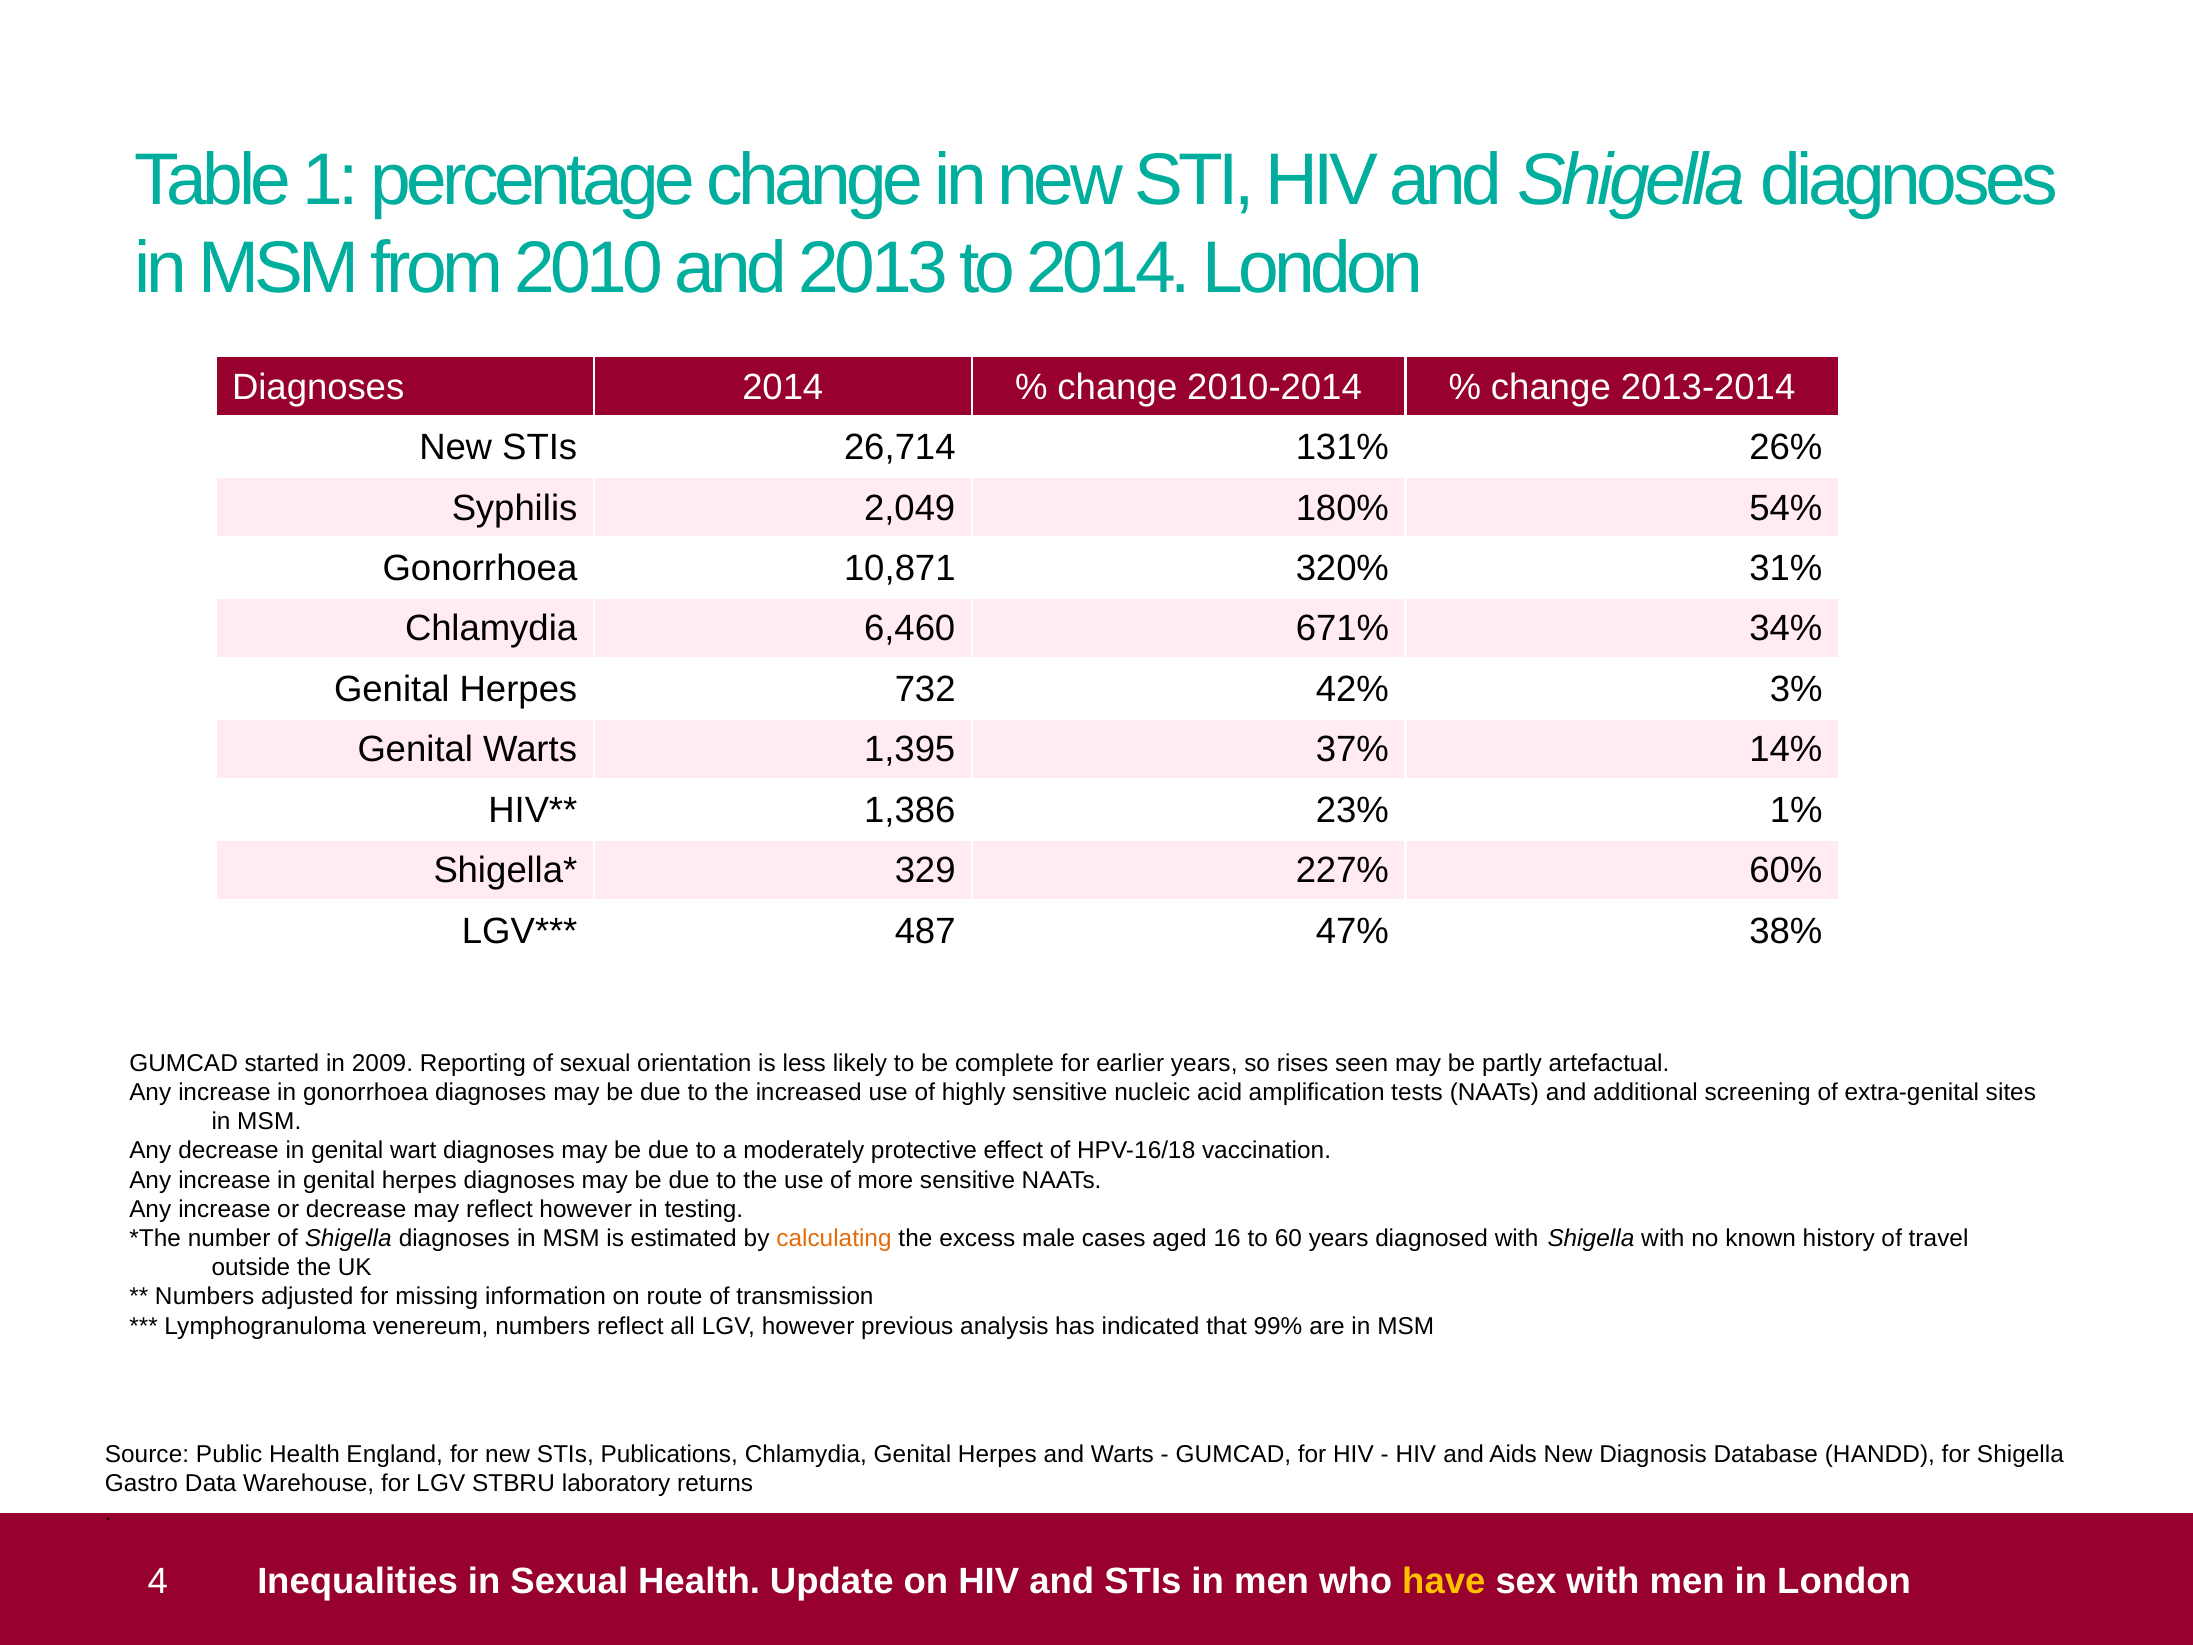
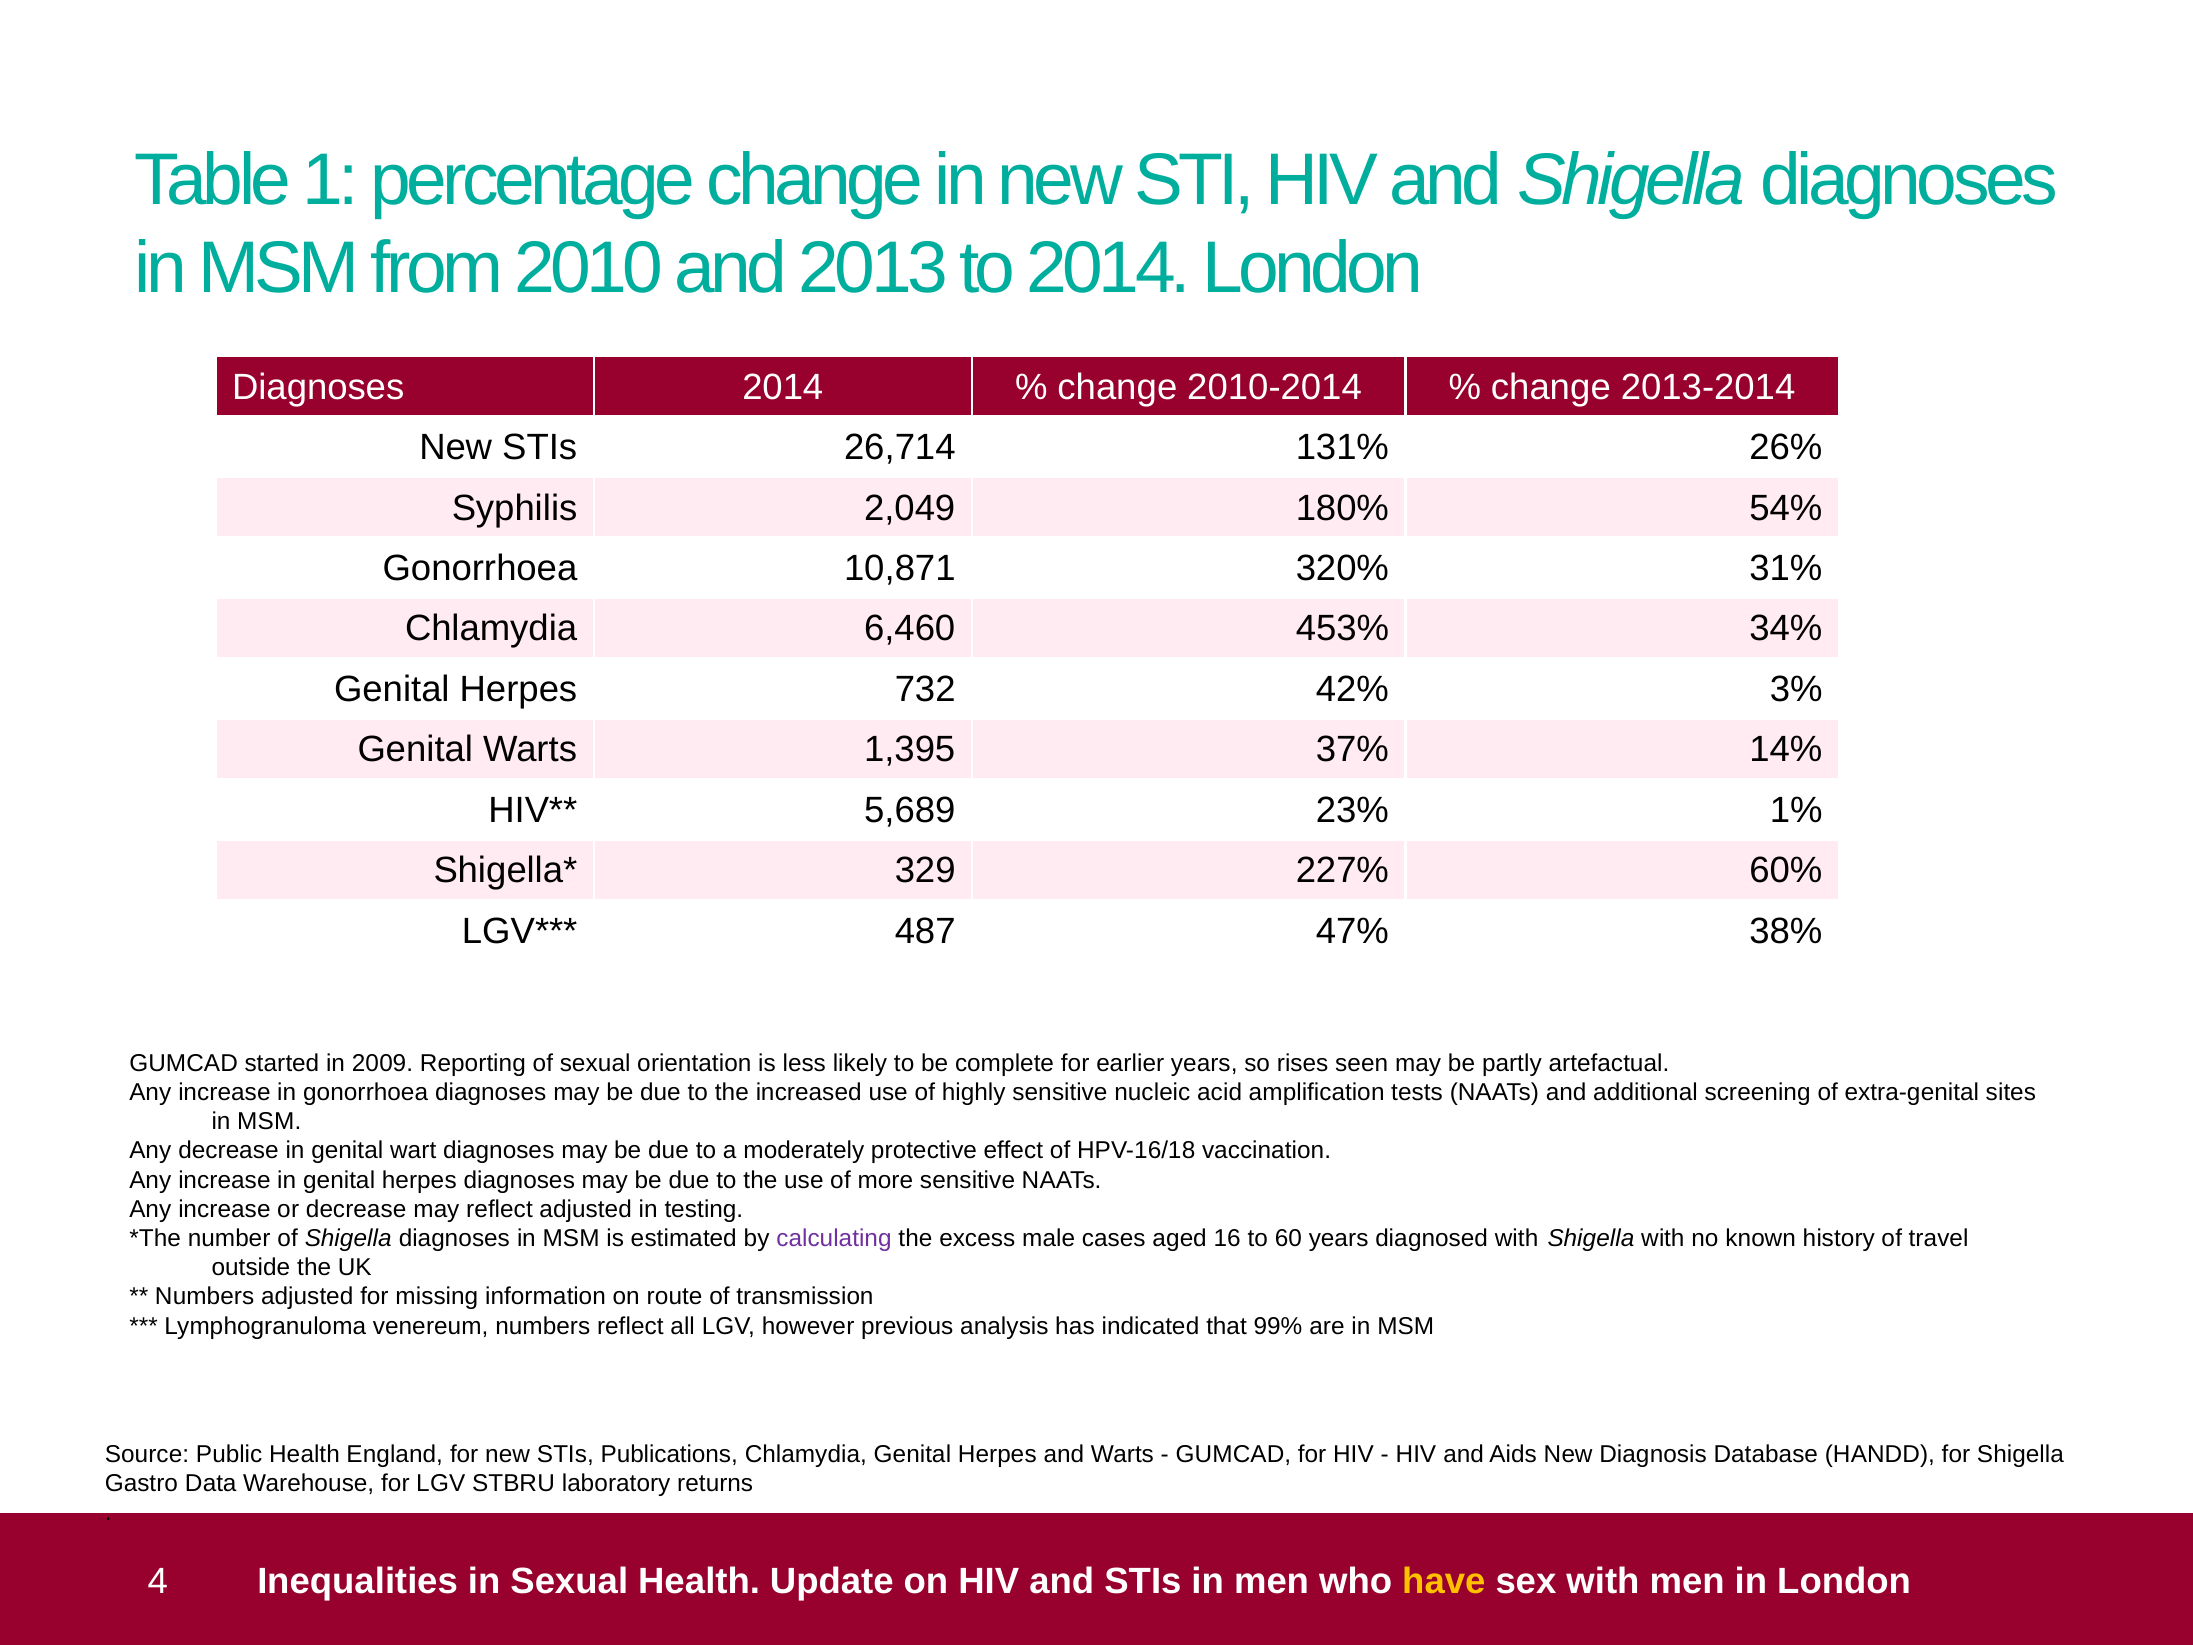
671%: 671% -> 453% (1342, 629)
1,386: 1,386 -> 5,689 (910, 810)
reflect however: however -> adjusted (586, 1209)
calculating colour: orange -> purple (834, 1238)
